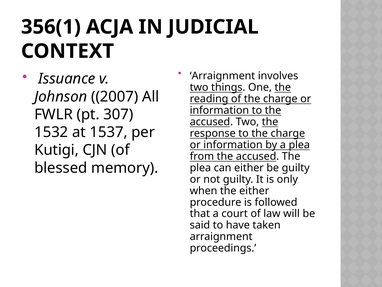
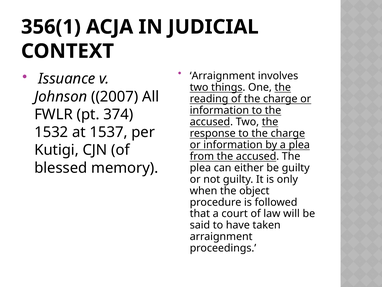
307: 307 -> 374 (118, 114)
the either: either -> object (254, 190)
